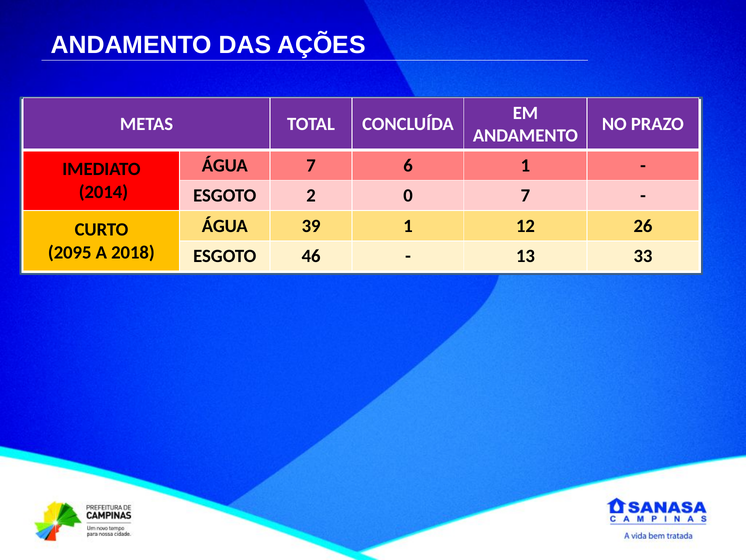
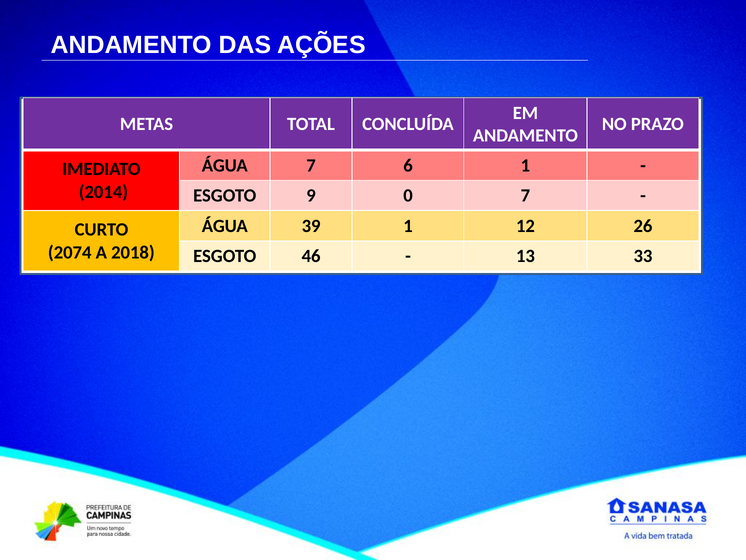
2: 2 -> 9 (311, 195)
2095: 2095 -> 2074 (70, 252)
